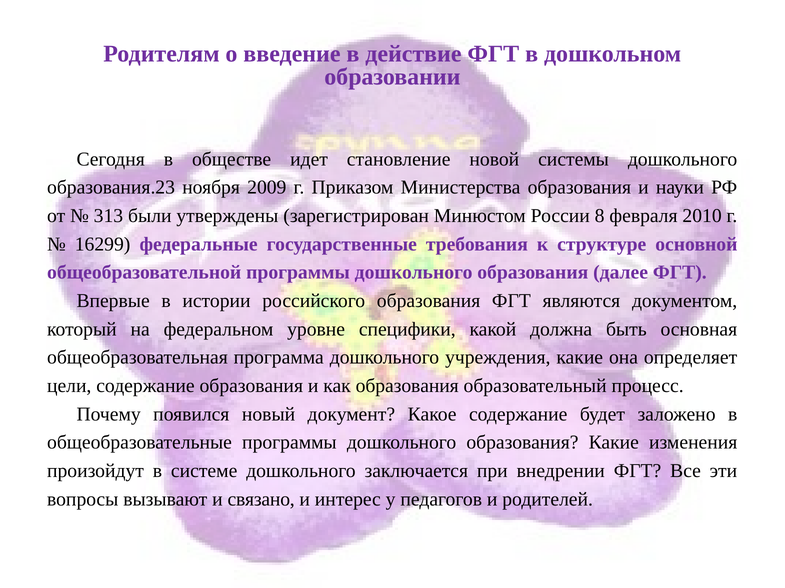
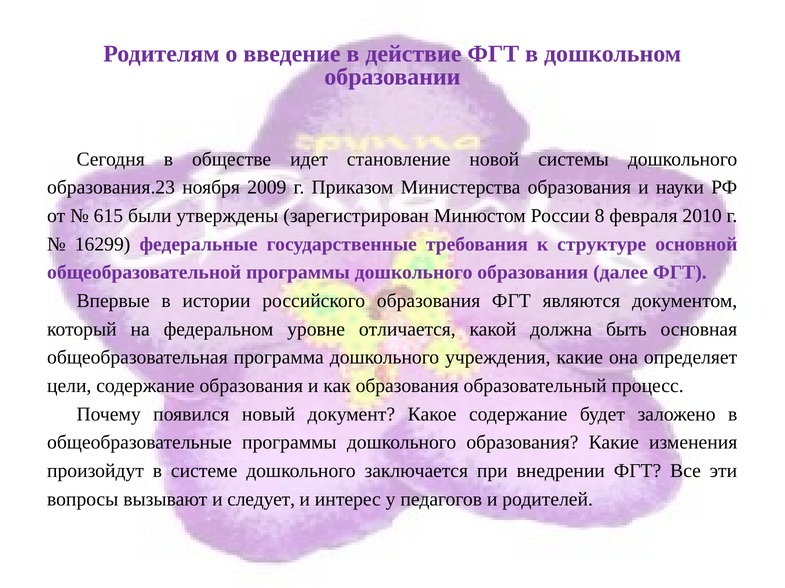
313: 313 -> 615 (108, 216)
специфики: специфики -> отличается (407, 329)
связано: связано -> следует (261, 500)
